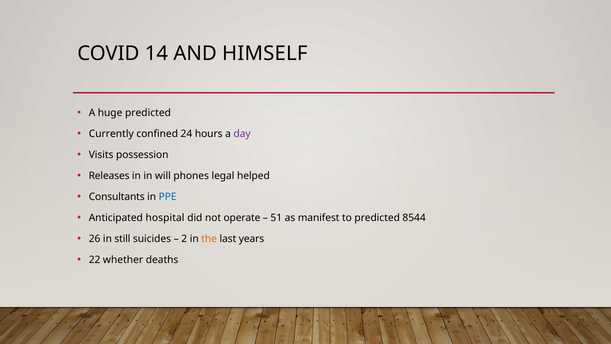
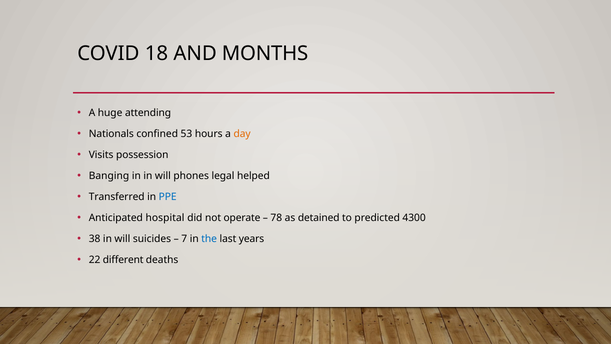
14: 14 -> 18 (156, 53)
HIMSELF: HIMSELF -> MONTHS (265, 53)
huge predicted: predicted -> attending (148, 113)
Currently: Currently -> Nationals (111, 134)
24: 24 -> 53 (186, 134)
day colour: purple -> orange (242, 134)
Releases: Releases -> Banging (109, 176)
Consultants: Consultants -> Transferred (117, 197)
51: 51 -> 78 (276, 218)
manifest: manifest -> detained (319, 218)
8544: 8544 -> 4300 (414, 218)
26: 26 -> 38 (95, 239)
still: still -> will (122, 239)
2: 2 -> 7 (184, 239)
the colour: orange -> blue (209, 239)
whether: whether -> different (123, 260)
